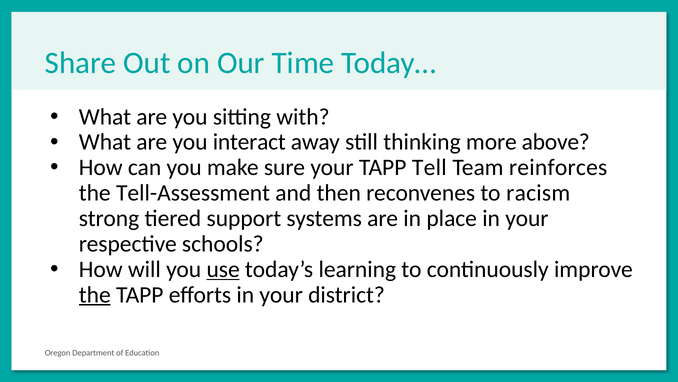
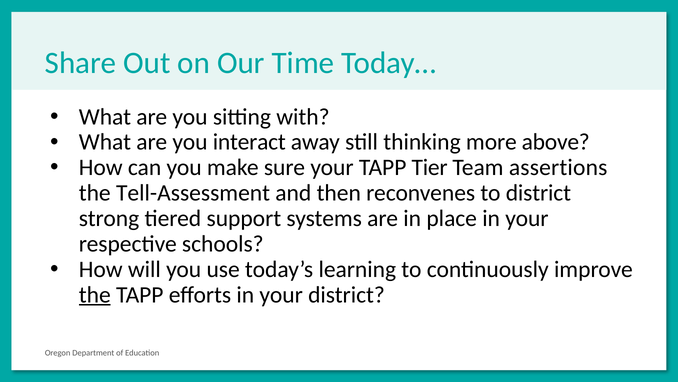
Tell: Tell -> Tier (430, 167)
reinforces: reinforces -> assertions (558, 167)
to racism: racism -> district (538, 193)
use underline: present -> none (223, 269)
